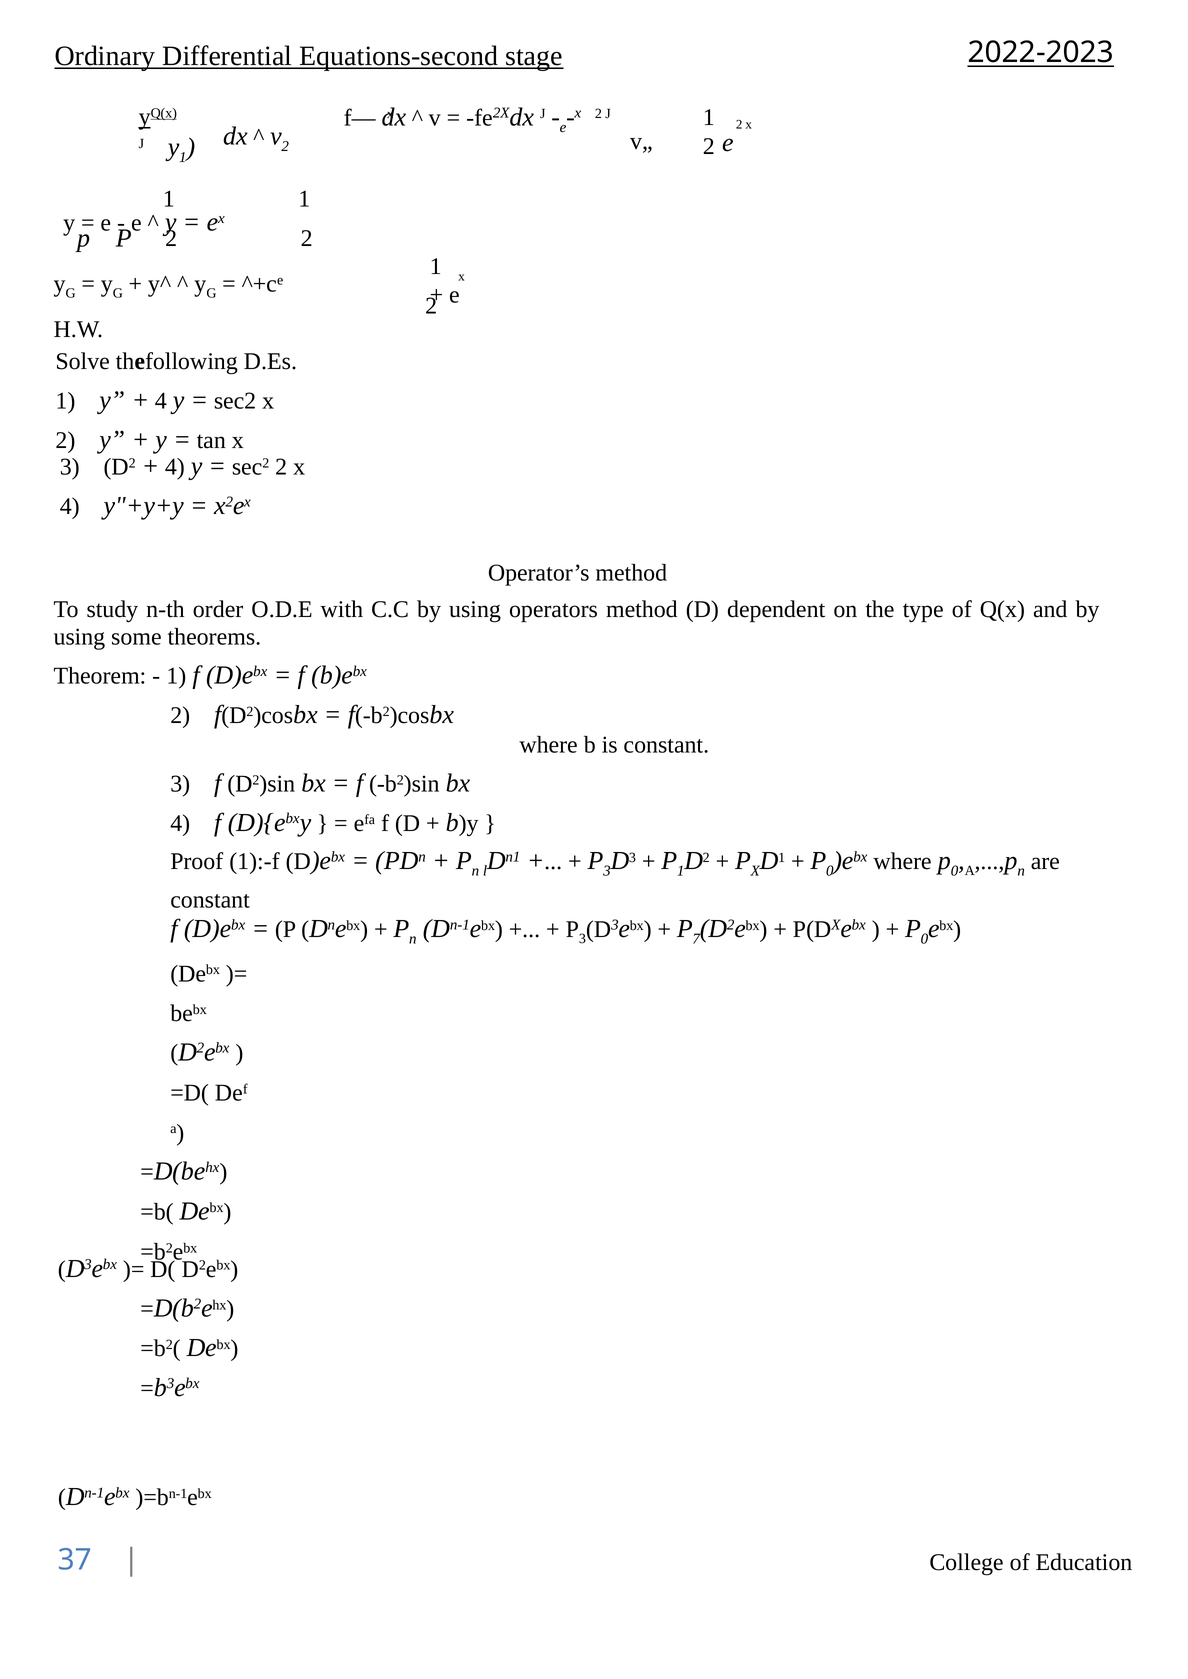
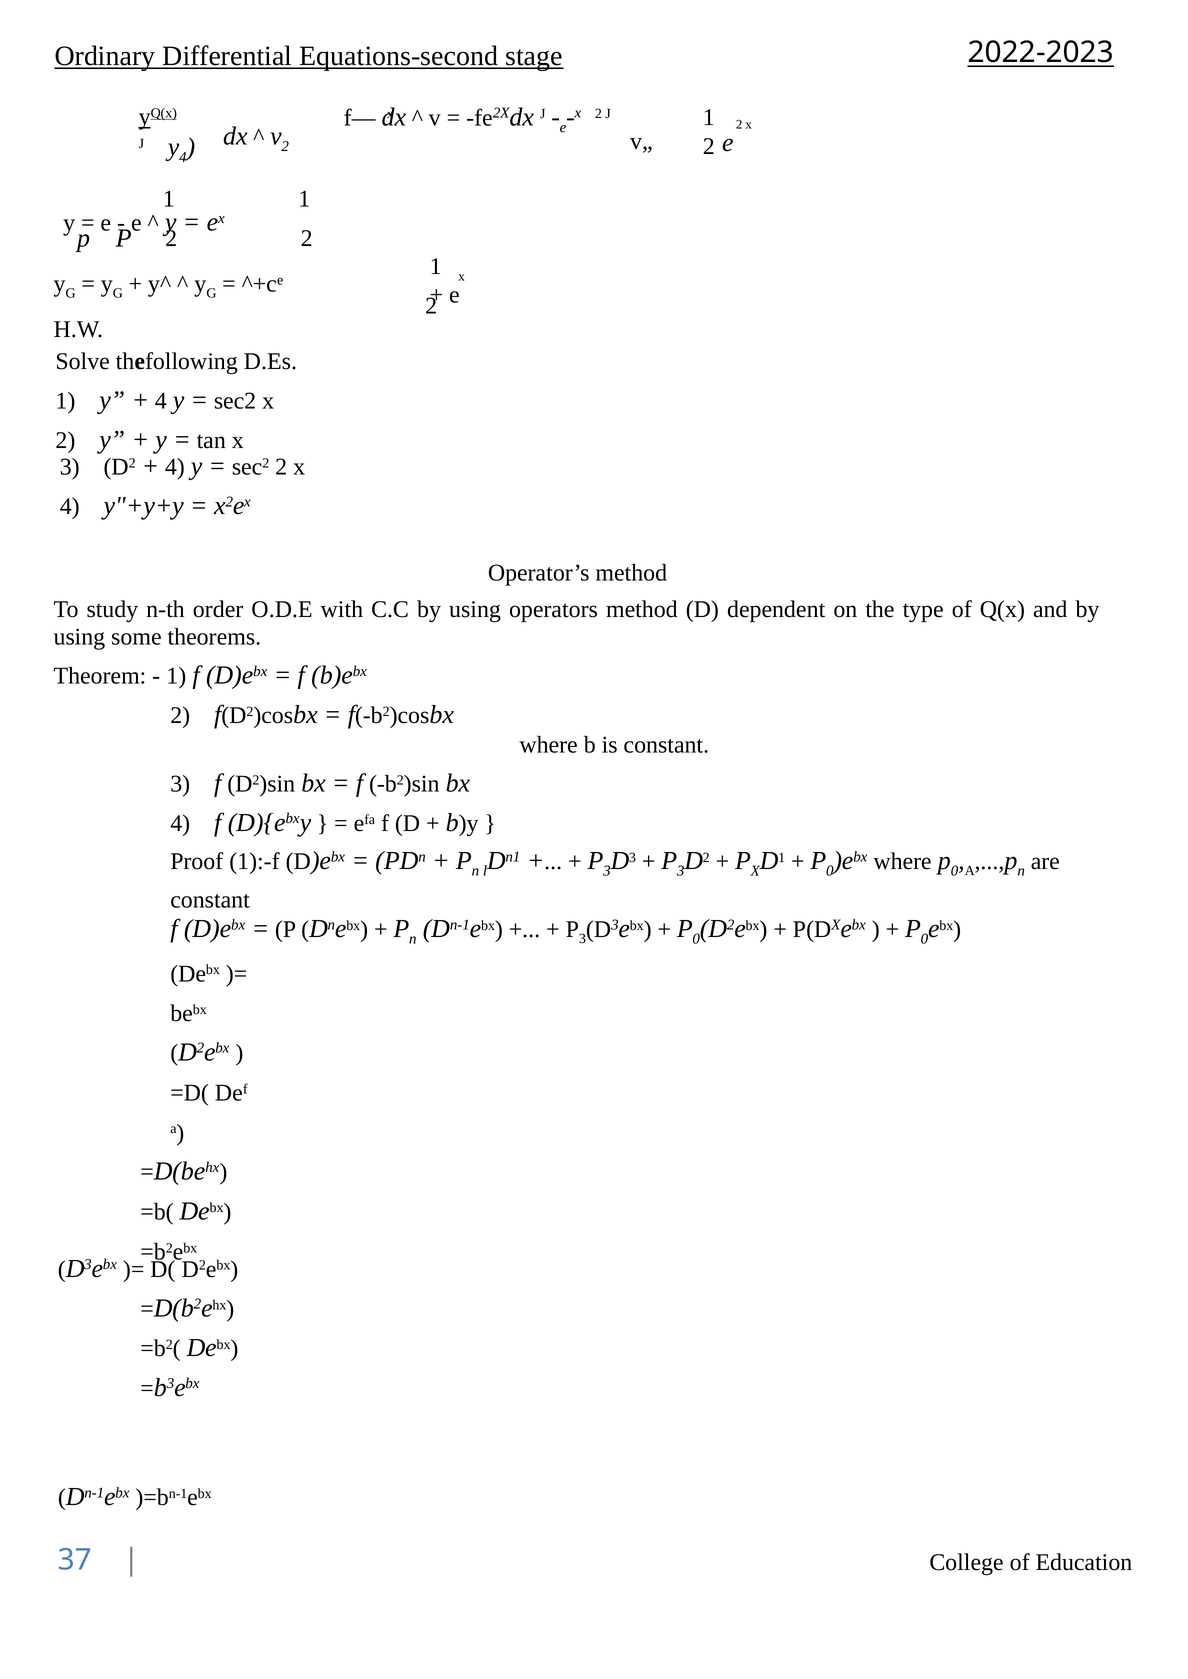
y 1: 1 -> 4 (183, 157)
1: 1 -> 3 (681, 871)
7: 7 -> 0 (696, 939)
